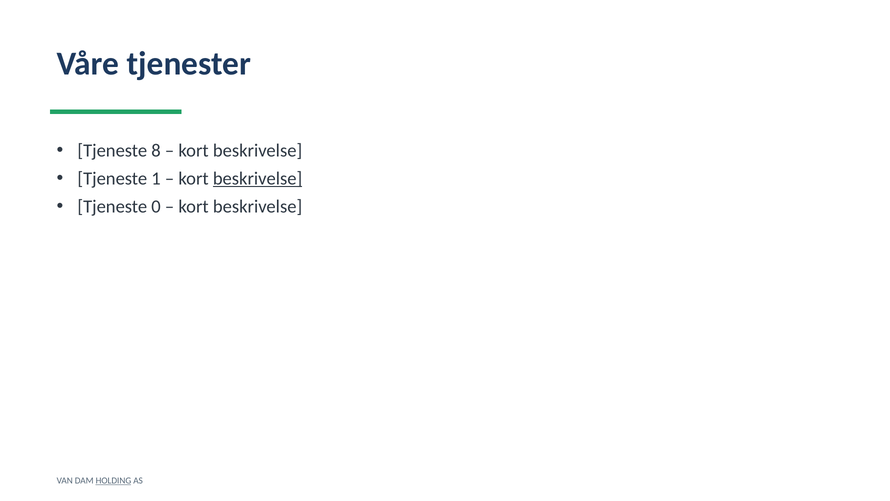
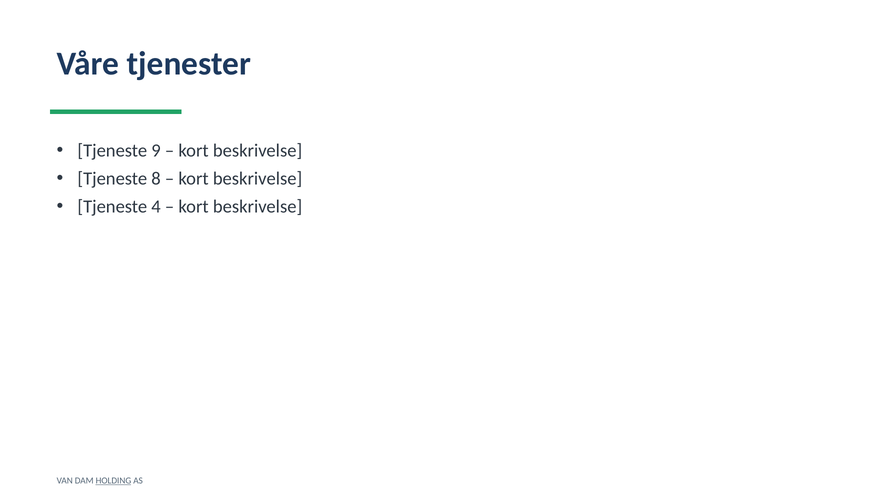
8: 8 -> 9 (156, 151)
1: 1 -> 8 (156, 179)
beskrivelse underline: present -> none (258, 179)
0: 0 -> 4 (156, 206)
